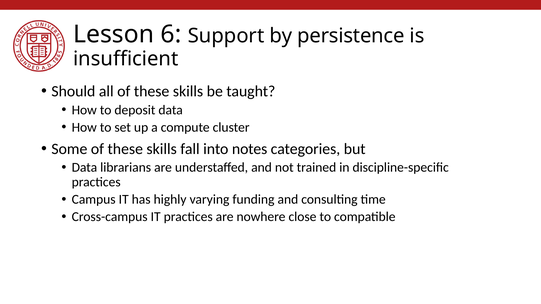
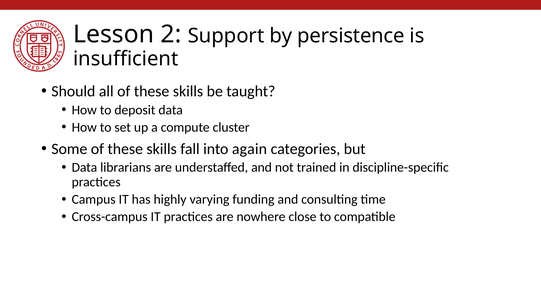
6: 6 -> 2 (171, 34)
notes: notes -> again (249, 149)
